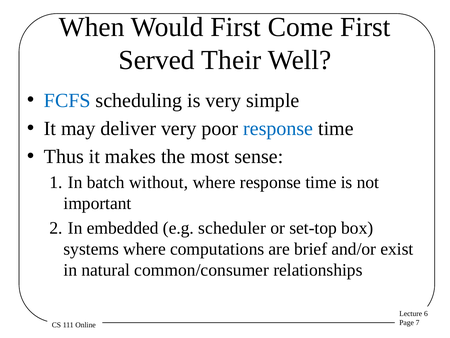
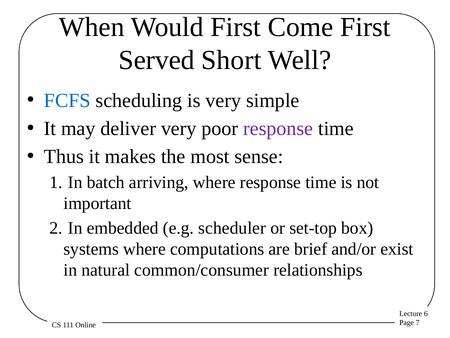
Their: Their -> Short (231, 60)
response colour: blue -> purple (278, 128)
without: without -> arriving (159, 182)
